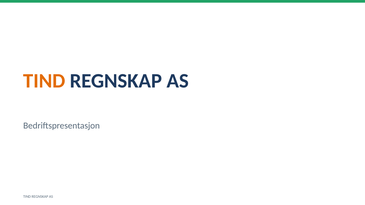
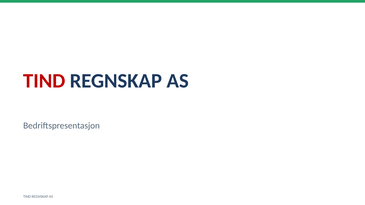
TIND colour: orange -> red (44, 81)
